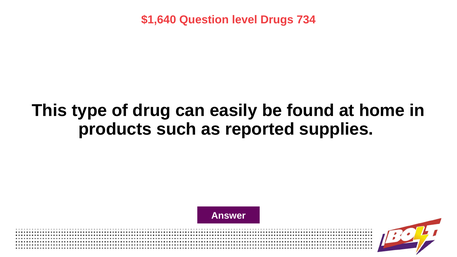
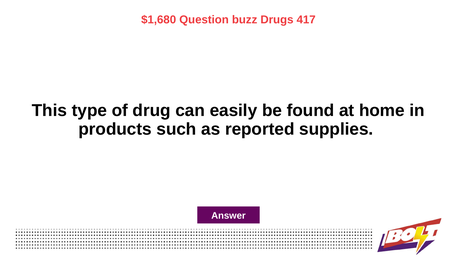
$1,640: $1,640 -> $1,680 (159, 20)
level: level -> buzz (245, 20)
734: 734 -> 417 (306, 20)
